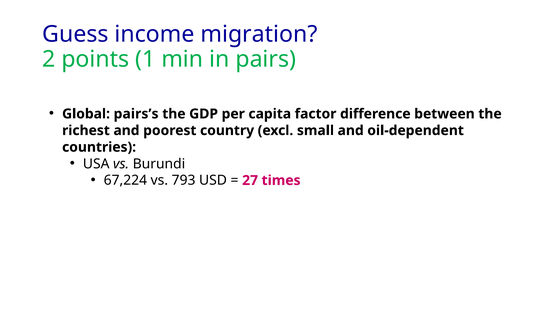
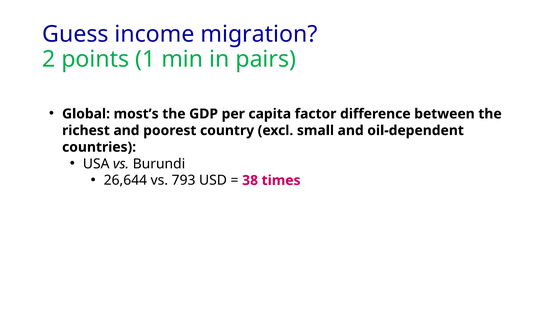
pairs’s: pairs’s -> most’s (136, 114)
67,224: 67,224 -> 26,644 (125, 181)
27: 27 -> 38 (250, 181)
